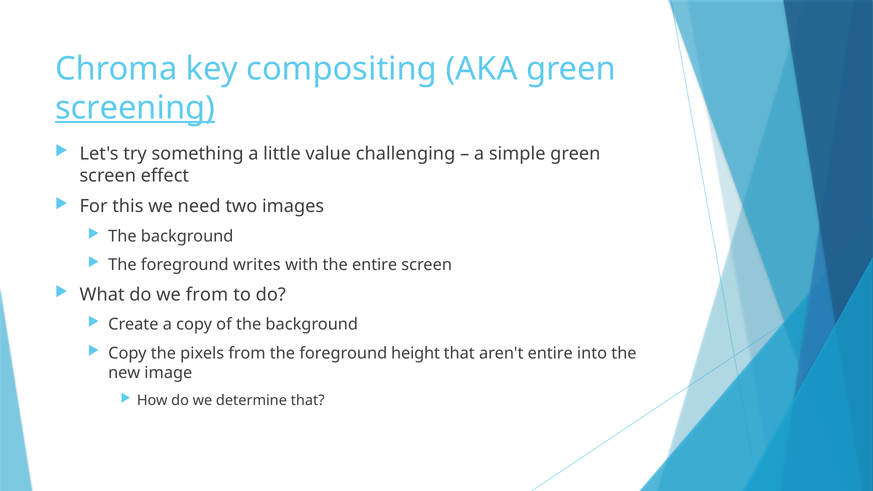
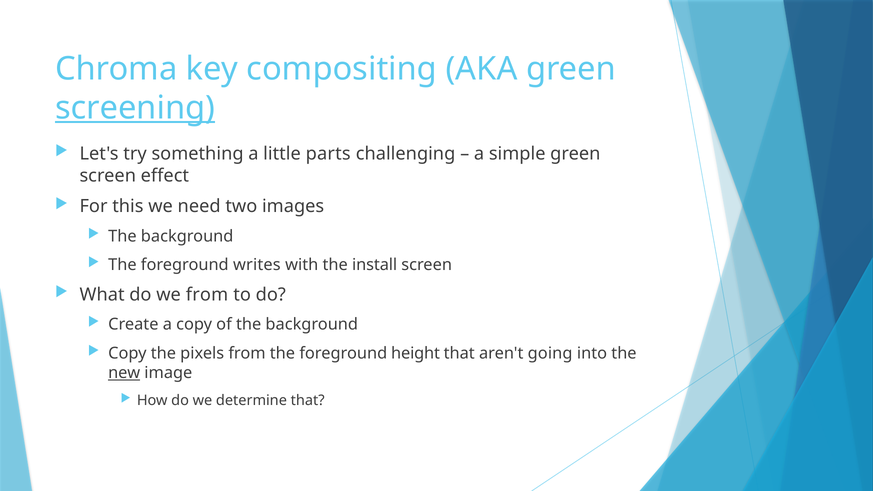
value: value -> parts (328, 154)
the entire: entire -> install (375, 265)
aren't entire: entire -> going (550, 353)
new underline: none -> present (124, 373)
